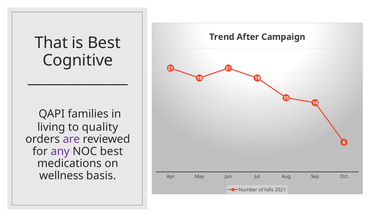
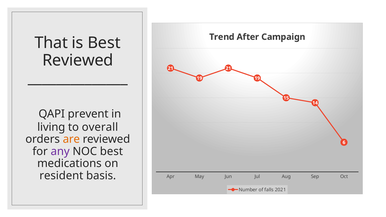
Cognitive: Cognitive -> Reviewed (78, 60)
families: families -> prevent (88, 114)
quality: quality -> overall (100, 127)
are colour: purple -> orange (71, 139)
wellness: wellness -> resident (61, 176)
